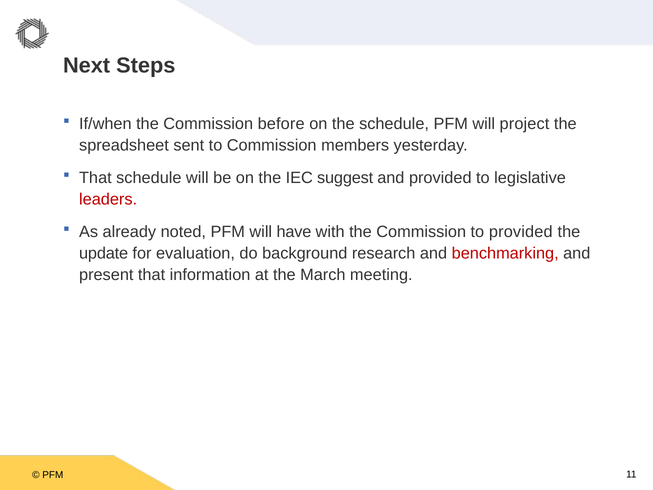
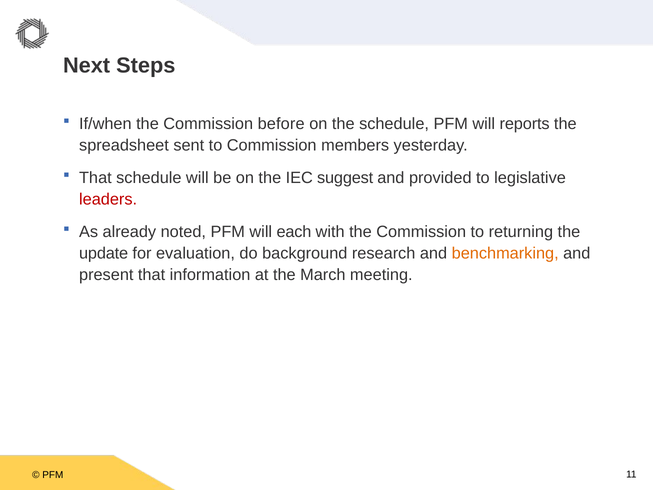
project: project -> reports (525, 124)
have: have -> each (294, 232)
to provided: provided -> returning (521, 232)
benchmarking colour: red -> orange (505, 253)
